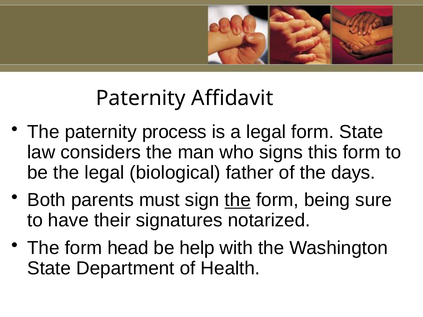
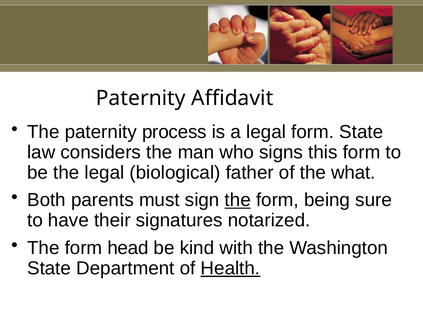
days: days -> what (353, 173)
help: help -> kind (197, 248)
Health underline: none -> present (230, 269)
